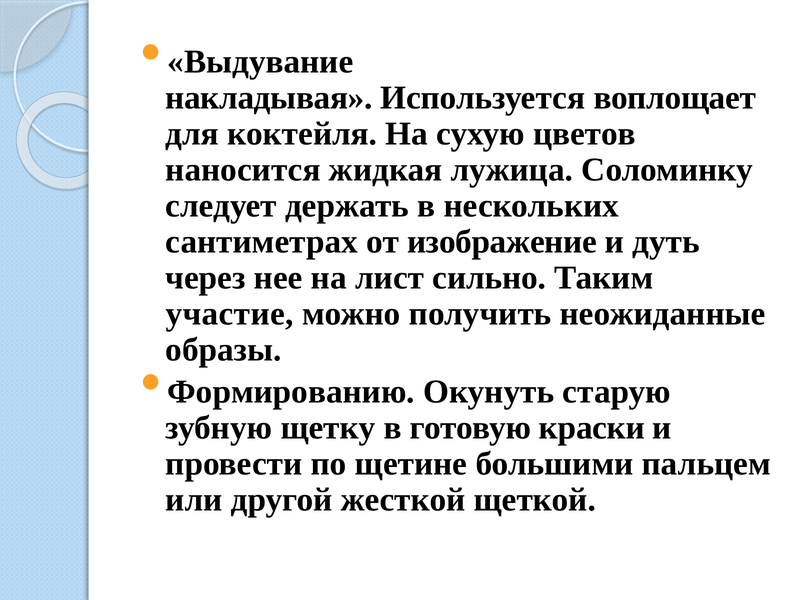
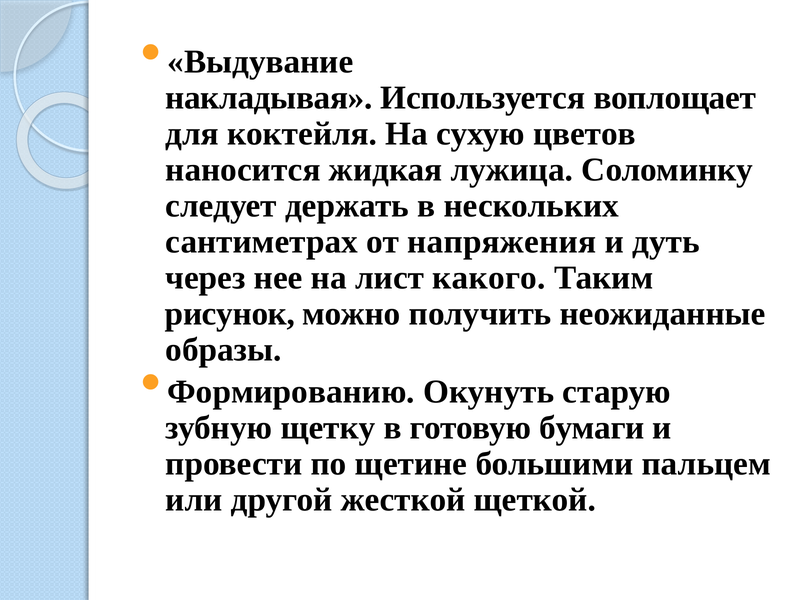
изображение: изображение -> напряжения (502, 242)
сильно: сильно -> какого (489, 278)
участие: участие -> рисунок (230, 314)
краски: краски -> бумаги (592, 428)
